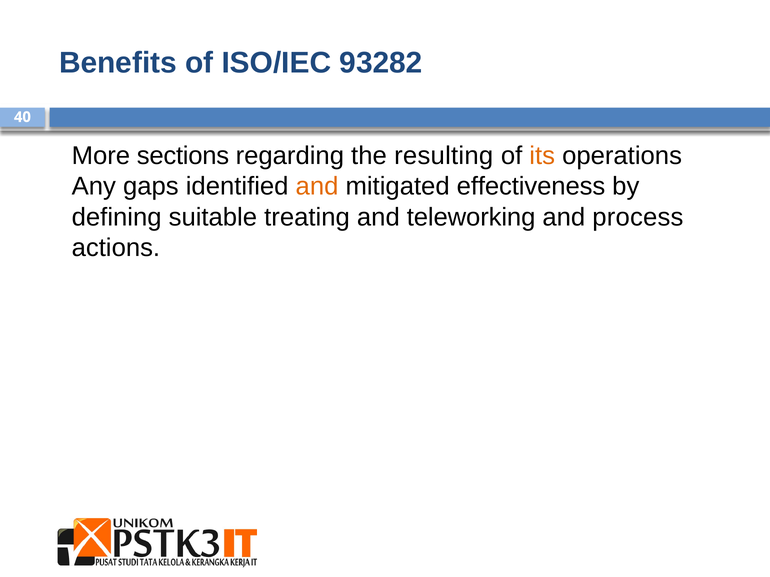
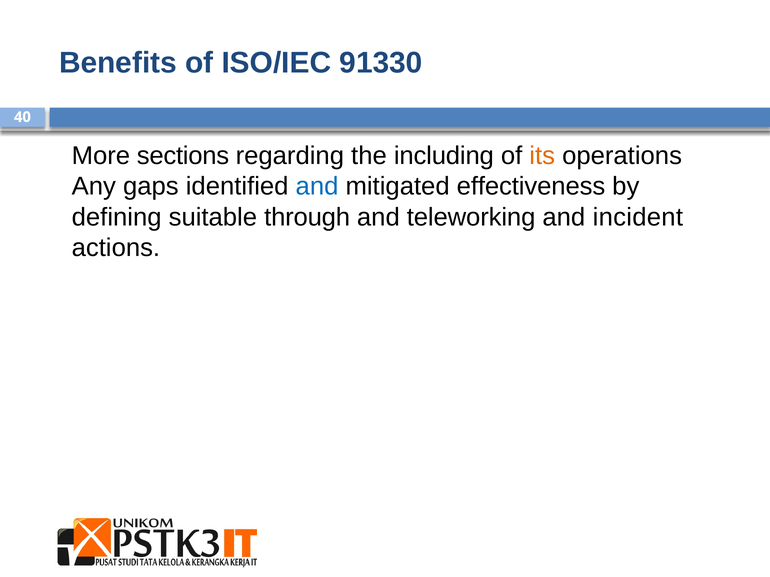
93282: 93282 -> 91330 (381, 63)
resulting: resulting -> including (444, 156)
and colour: orange -> blue (317, 187)
treating: treating -> through (307, 217)
process: process -> incident (638, 217)
